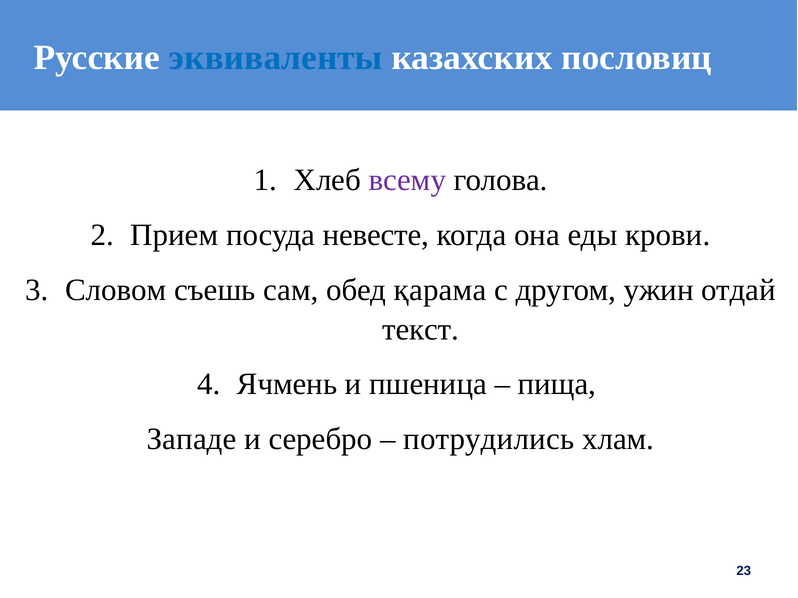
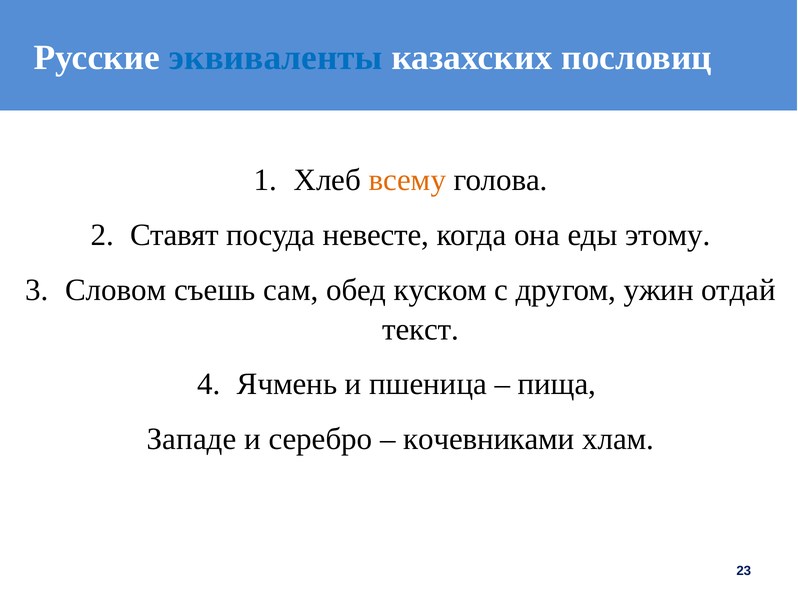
всему colour: purple -> orange (407, 180)
Прием: Прием -> Ставят (175, 235)
крови: крови -> этому (668, 235)
қарама: қарама -> куском (440, 290)
потрудились: потрудились -> кочевниками (489, 439)
